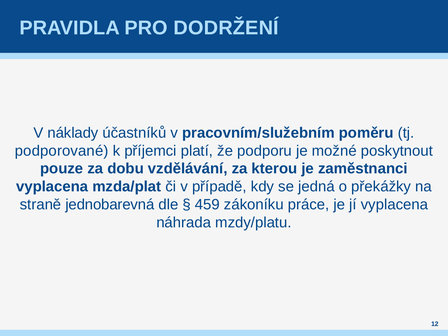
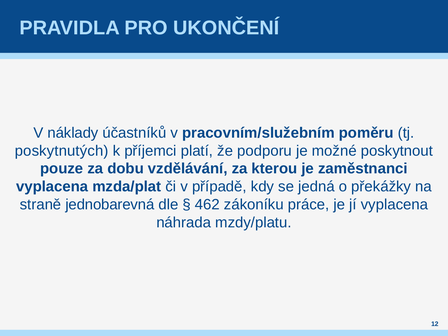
DODRŽENÍ: DODRŽENÍ -> UKONČENÍ (226, 28)
podporované: podporované -> poskytnutých (62, 151)
459: 459 -> 462 (207, 205)
